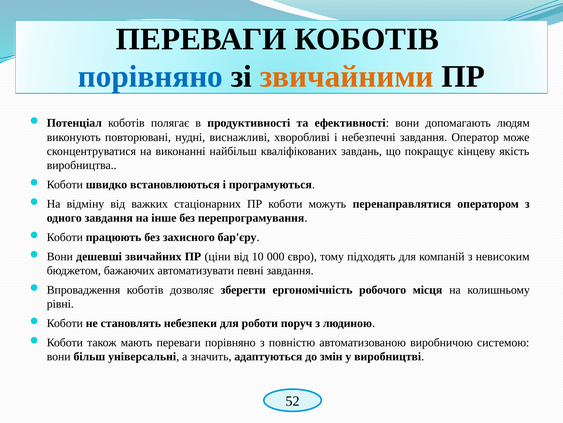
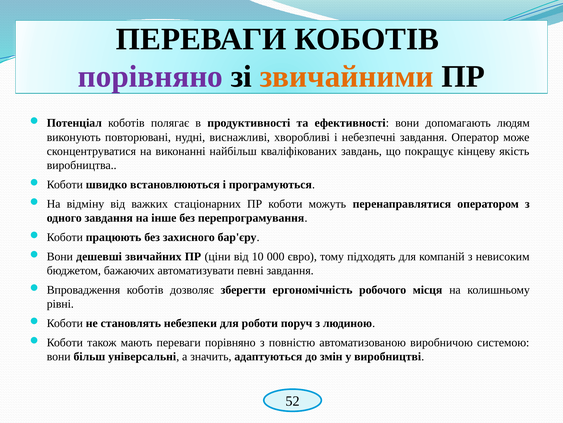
порівняно colour: blue -> purple (150, 77)
